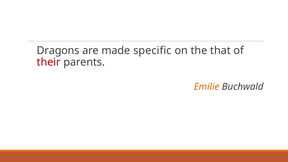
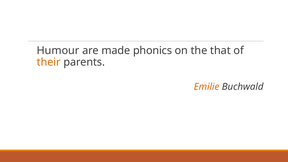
Dragons: Dragons -> Humour (58, 50)
specific: specific -> phonics (153, 50)
their colour: red -> orange (49, 62)
